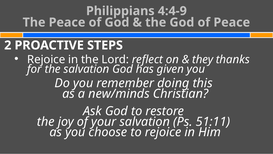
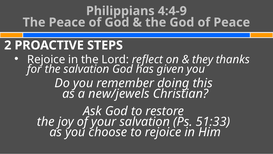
new/minds: new/minds -> new/jewels (119, 93)
51:11: 51:11 -> 51:33 (213, 121)
